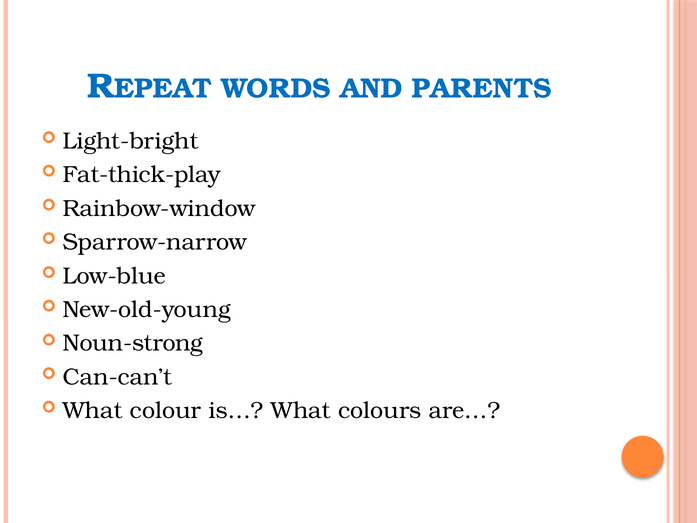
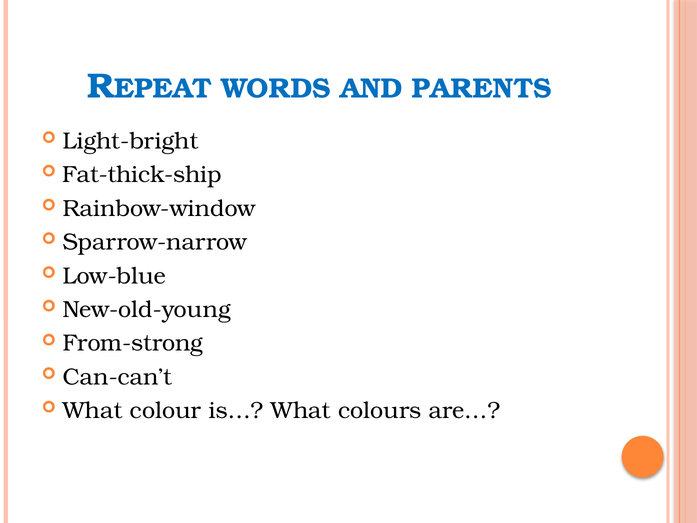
Fat-thick-play: Fat-thick-play -> Fat-thick-ship (142, 175)
Noun-strong: Noun-strong -> From-strong (133, 343)
